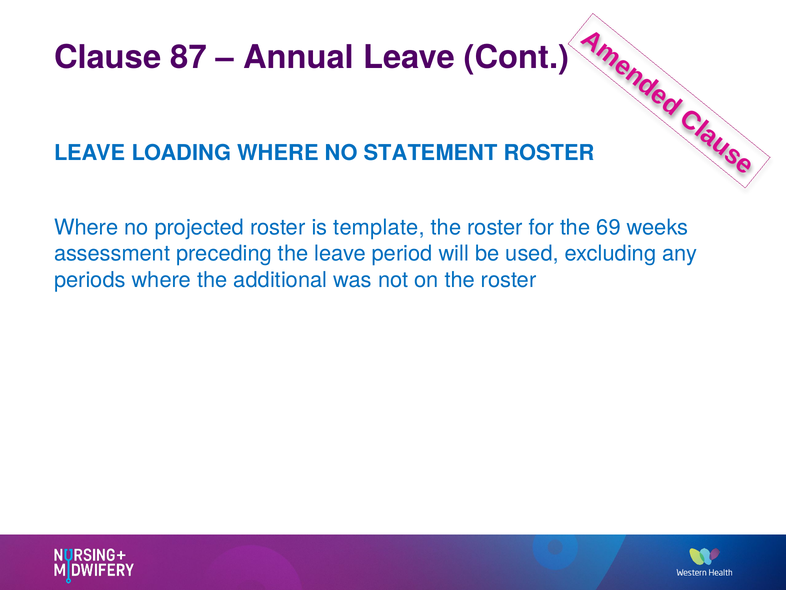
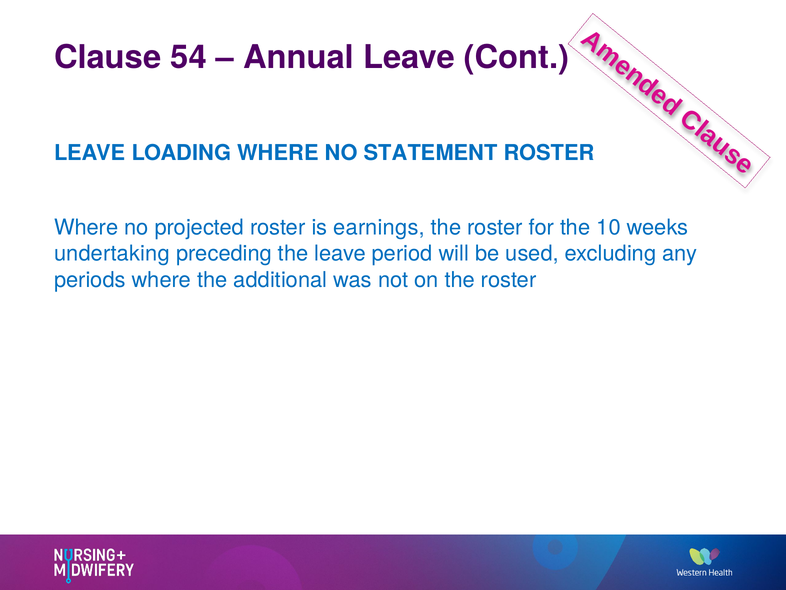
87: 87 -> 54 (189, 57)
template: template -> earnings (379, 227)
69: 69 -> 10 (609, 227)
assessment: assessment -> undertaking (112, 253)
